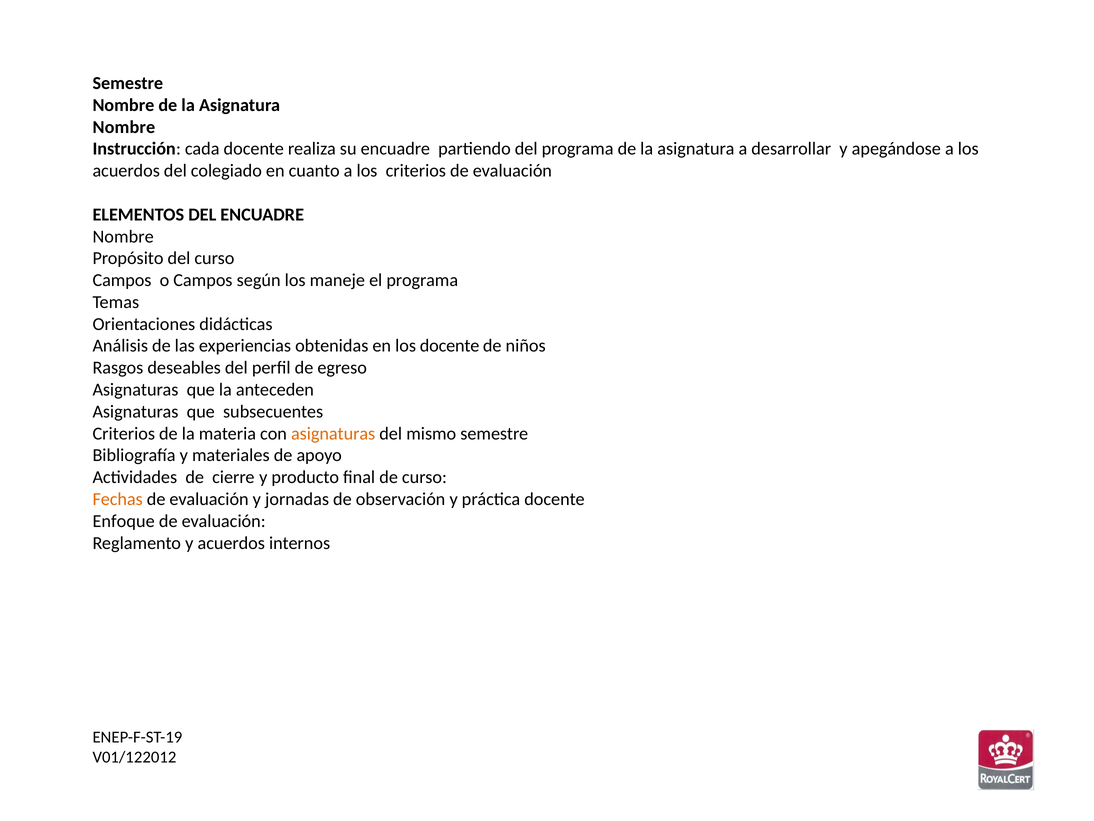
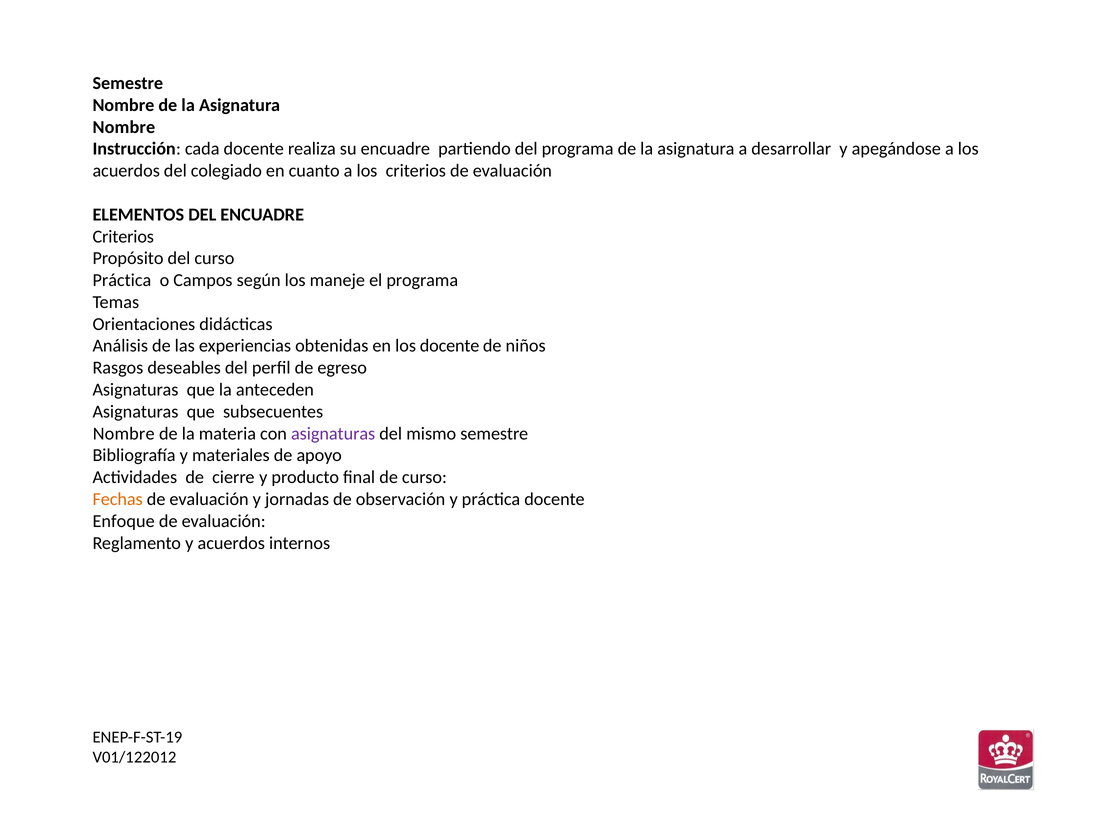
Nombre: Nombre -> Criterios (123, 236)
Campos: Campos -> Práctica (122, 280)
Criterios: Criterios -> Nombre (124, 433)
asignaturas colour: orange -> purple (333, 433)
